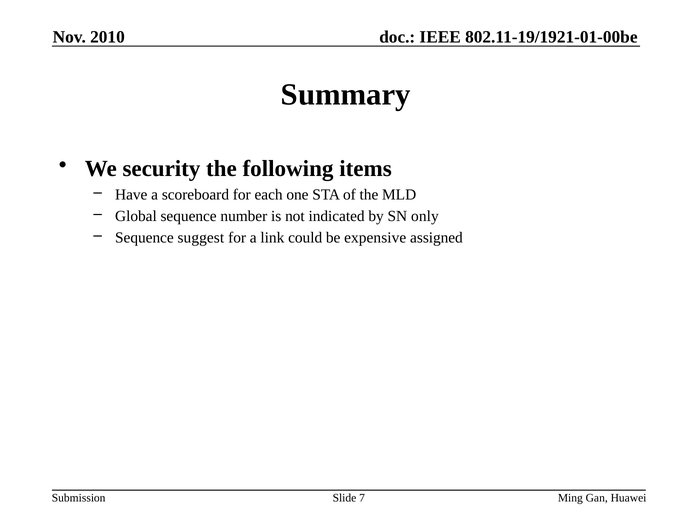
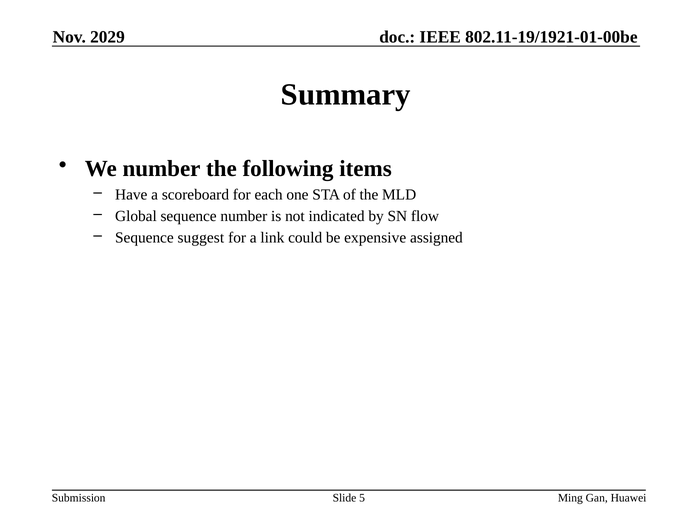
2010: 2010 -> 2029 (108, 37)
We security: security -> number (161, 169)
only: only -> flow (425, 216)
7: 7 -> 5 (362, 498)
